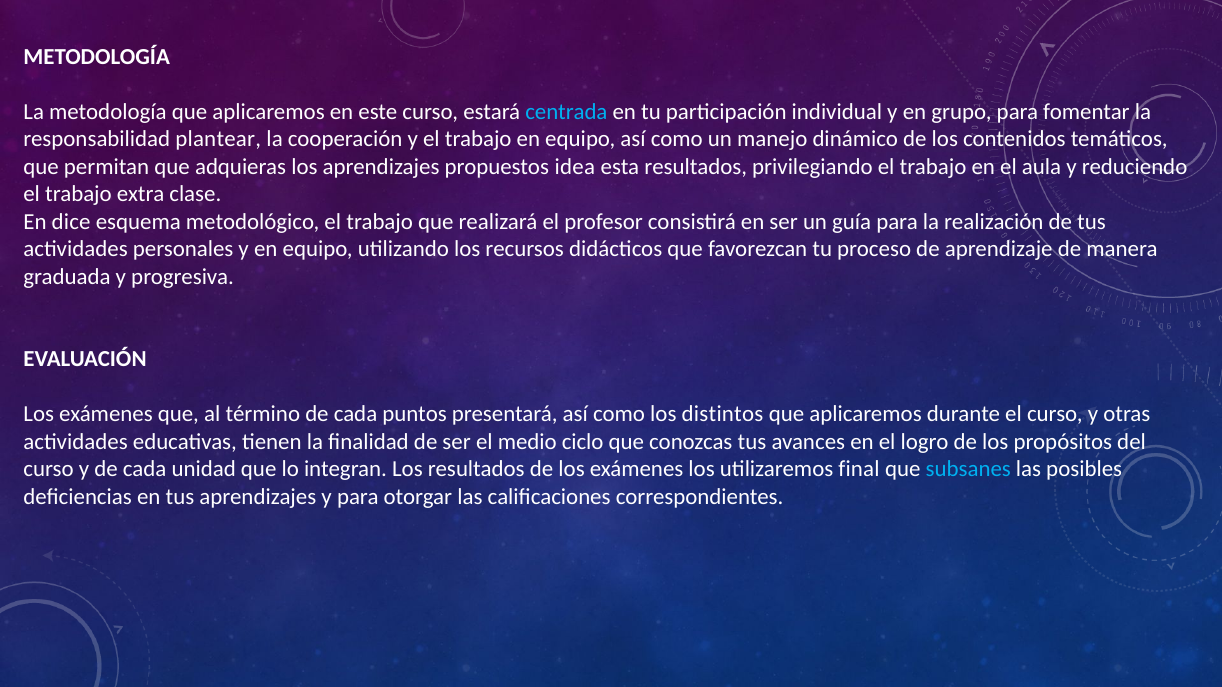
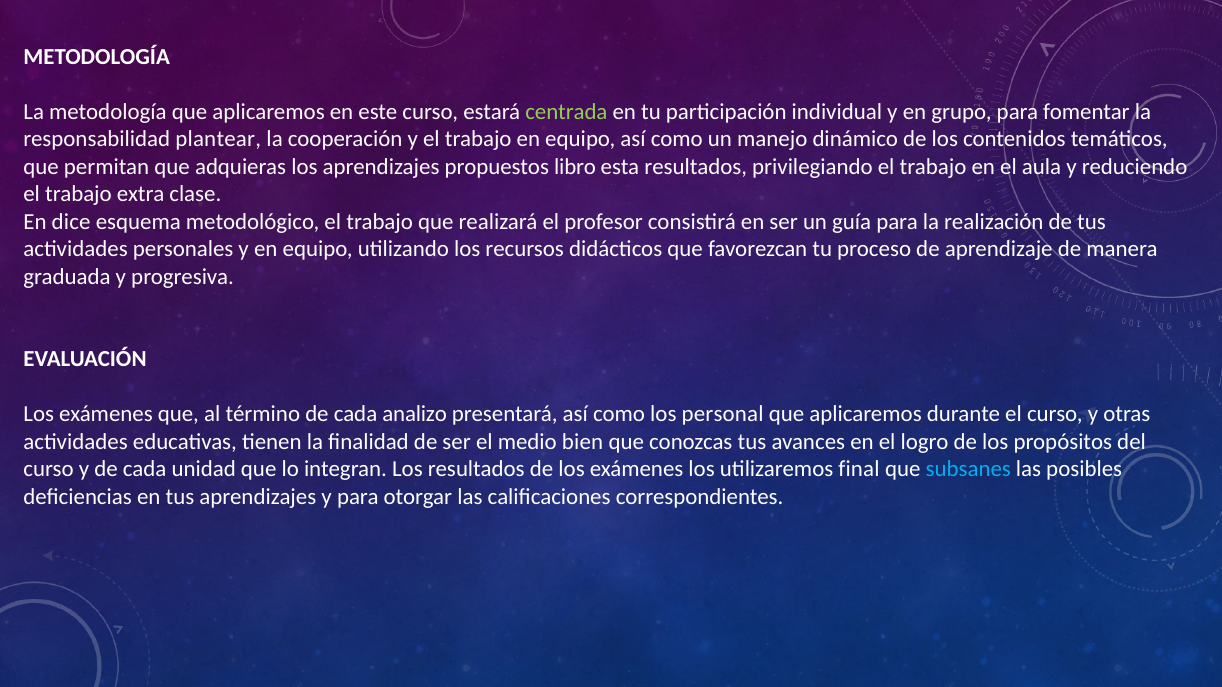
centrada colour: light blue -> light green (566, 112)
idea: idea -> libro (575, 167)
puntos: puntos -> analizo (415, 414)
distintos: distintos -> personal (723, 414)
ciclo: ciclo -> bien (583, 442)
